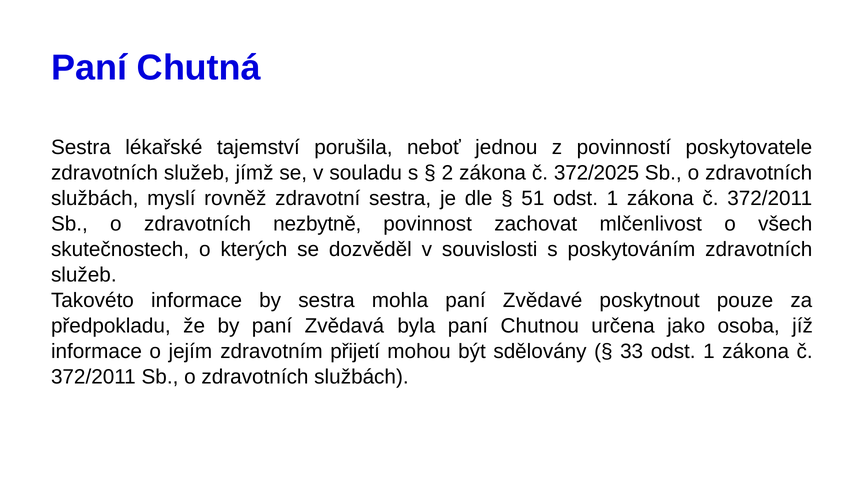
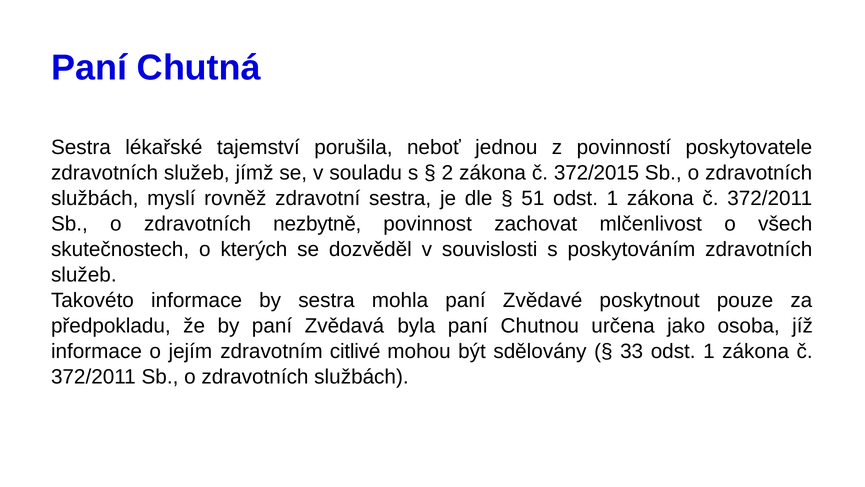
372/2025: 372/2025 -> 372/2015 (597, 173)
přijetí: přijetí -> citlivé (355, 351)
